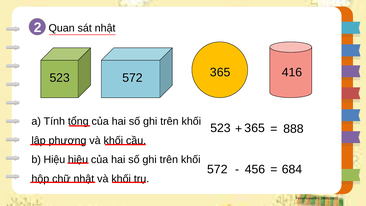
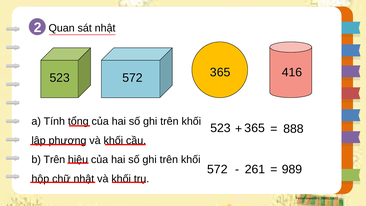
b Hiệu: Hiệu -> Trên (54, 160)
456: 456 -> 261 (255, 169)
684: 684 -> 989 (292, 169)
